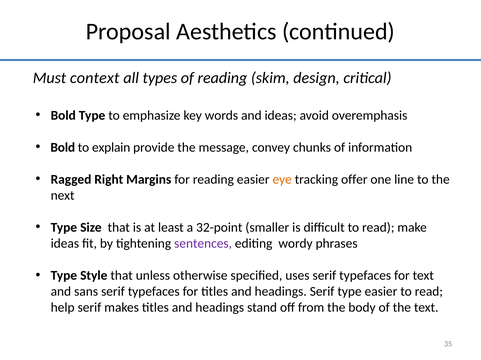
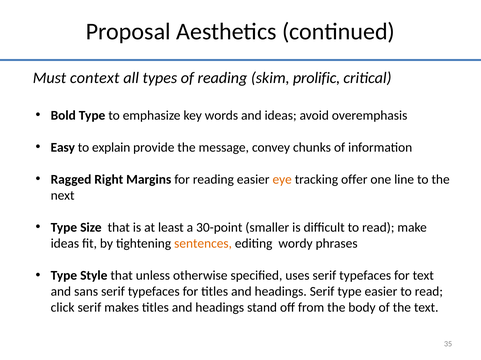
design: design -> prolific (317, 78)
Bold: Bold -> Easy (63, 148)
32-point: 32-point -> 30-point (219, 228)
sentences colour: purple -> orange (203, 244)
help: help -> click (63, 308)
